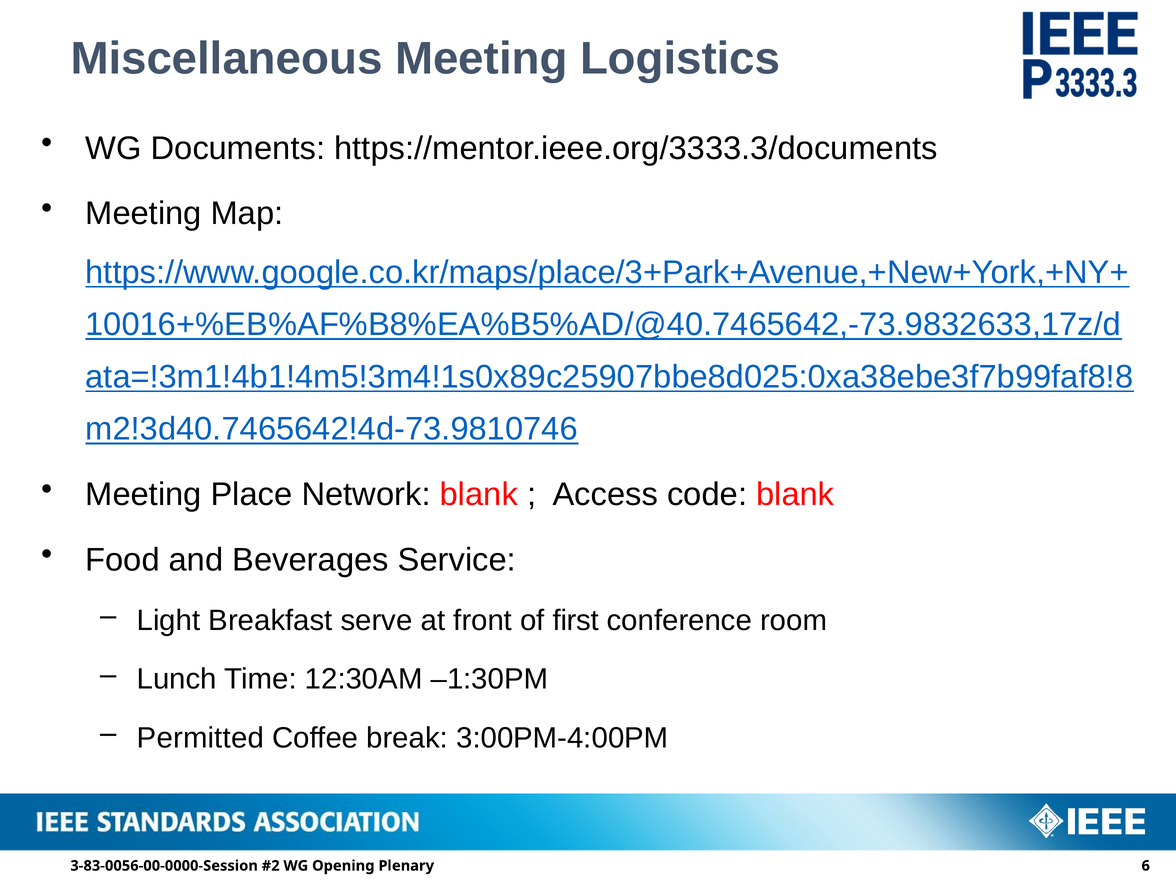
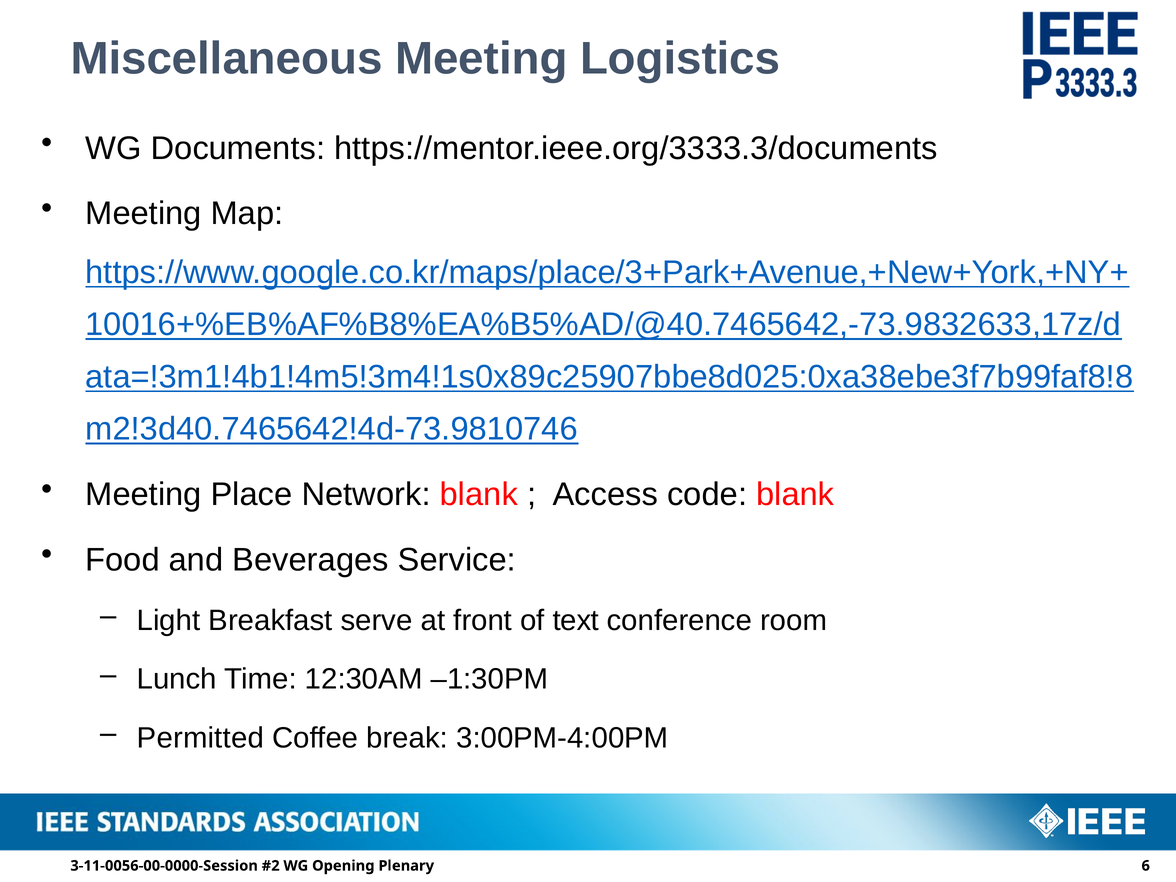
first: first -> text (576, 620)
3-83-0056-00-0000-Session: 3-83-0056-00-0000-Session -> 3-11-0056-00-0000-Session (164, 866)
